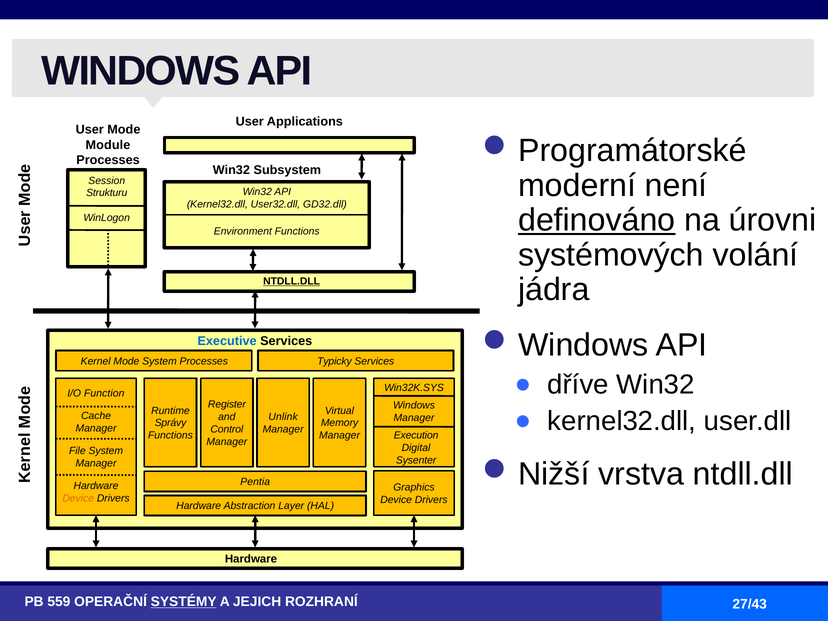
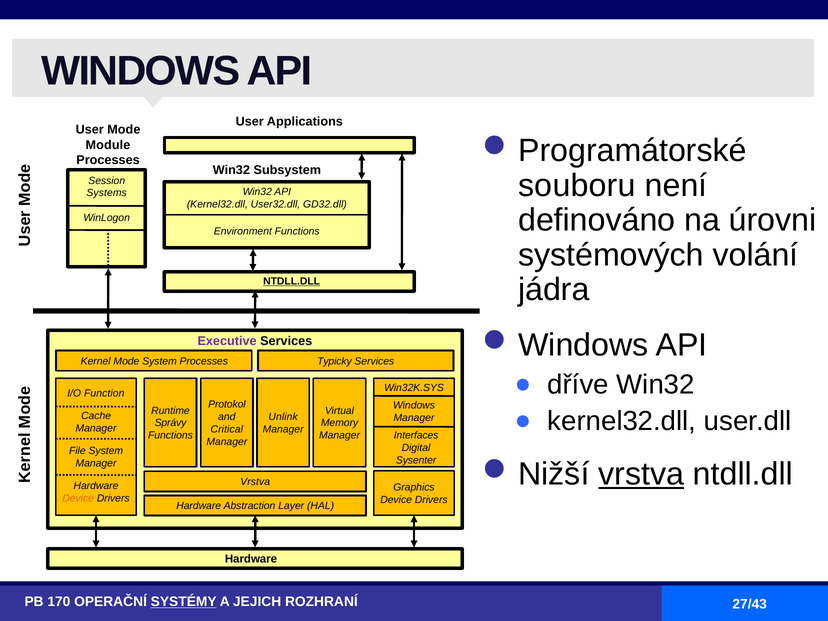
moderní: moderní -> souboru (577, 186)
Strukturu: Strukturu -> Systems (107, 193)
definováno underline: present -> none (597, 220)
Executive colour: blue -> purple (227, 341)
Register: Register -> Protokol (227, 404)
Control: Control -> Critical (227, 429)
Execution: Execution -> Interfaces (416, 435)
vrstva underline: none -> present (641, 474)
Pentia: Pentia -> Vrstva (255, 482)
559: 559 -> 170 (59, 602)
